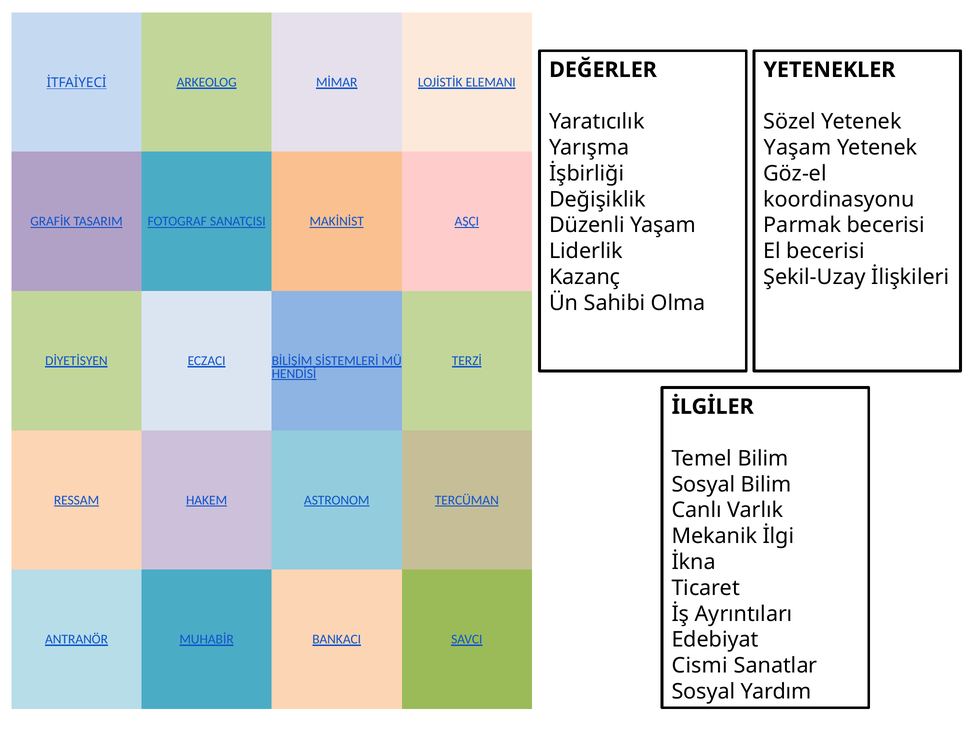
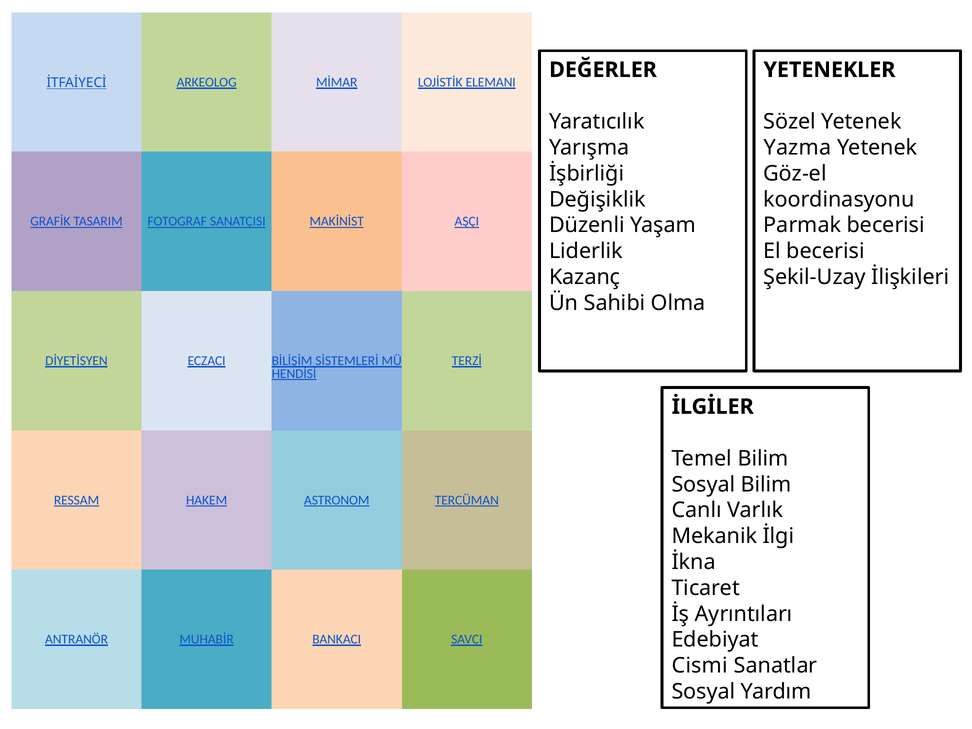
Yaşam: Yaşam -> Yazma (798, 148)
